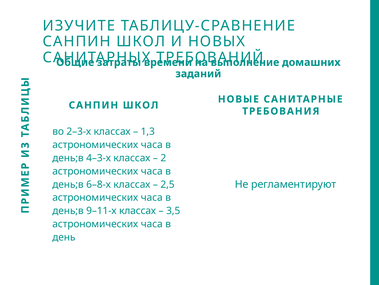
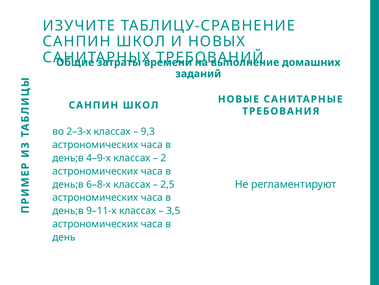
1,3: 1,3 -> 9,3 (148, 131)
4–3-х: 4–3-х -> 4–9-х (99, 158)
